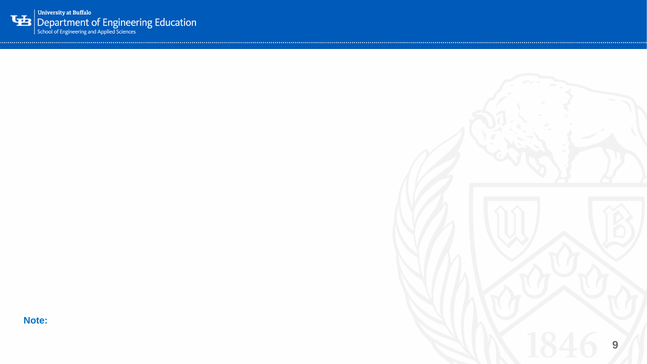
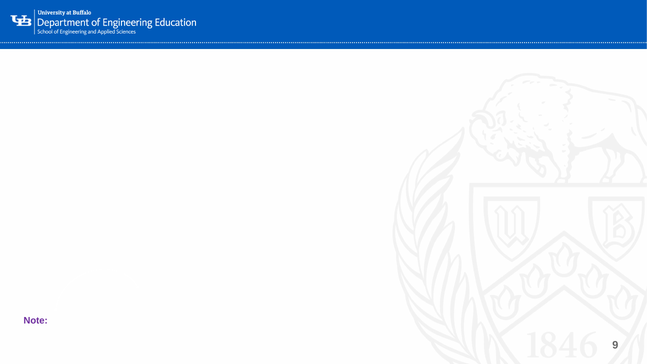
Note colour: blue -> purple (36, 320)
